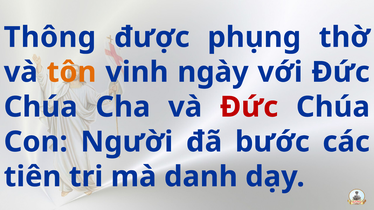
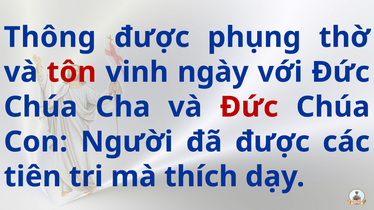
tôn colour: orange -> red (72, 72)
đã bước: bước -> được (272, 142)
danh: danh -> thích (201, 177)
